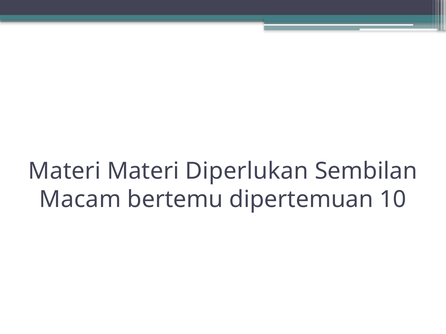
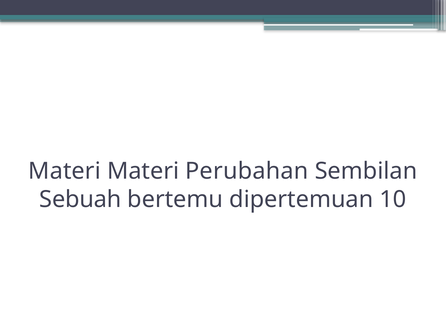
Diperlukan: Diperlukan -> Perubahan (247, 171)
Macam: Macam -> Sebuah (80, 200)
